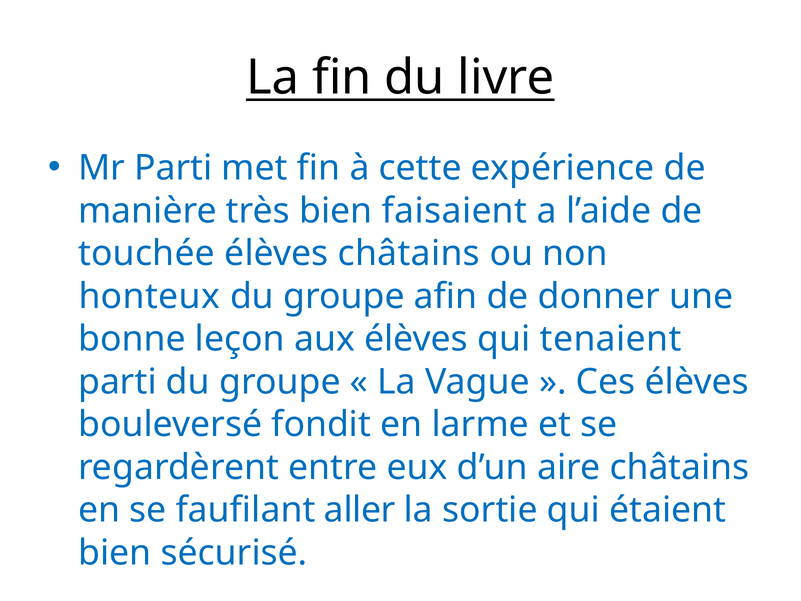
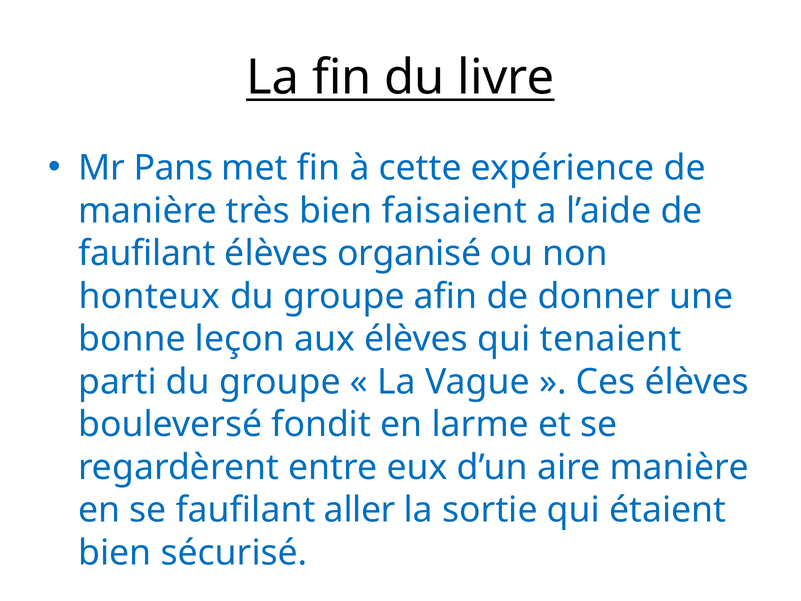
Mr Parti: Parti -> Pans (173, 168)
touchée: touchée -> faufilant (147, 253)
élèves châtains: châtains -> organisé (409, 253)
aire châtains: châtains -> manière (679, 467)
